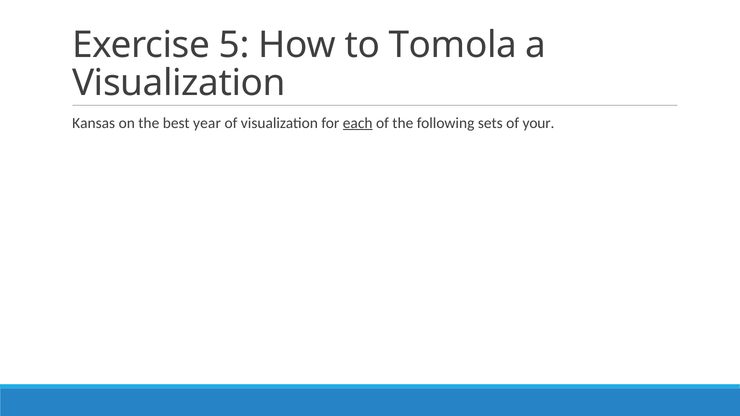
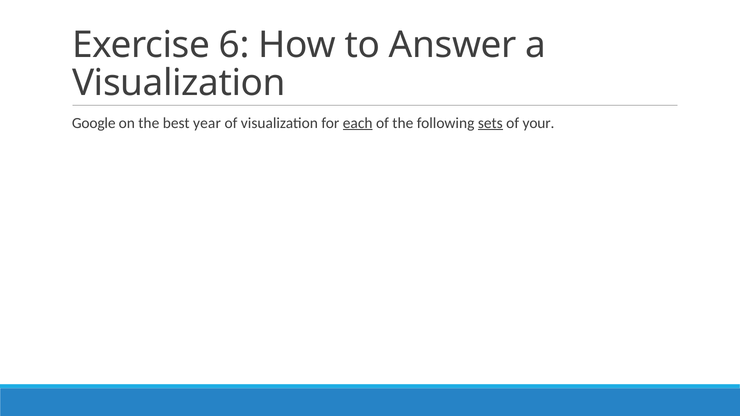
5: 5 -> 6 (234, 45)
Tomola: Tomola -> Answer (453, 45)
Kansas: Kansas -> Google (94, 123)
sets underline: none -> present (490, 123)
